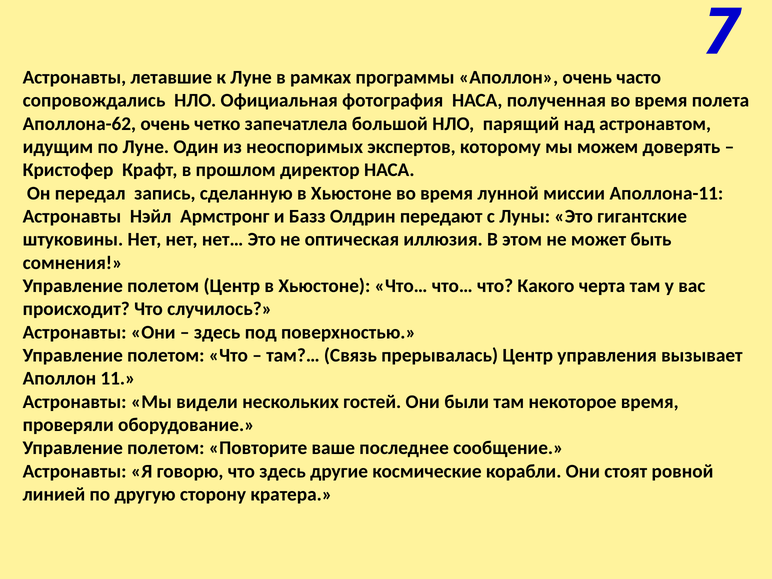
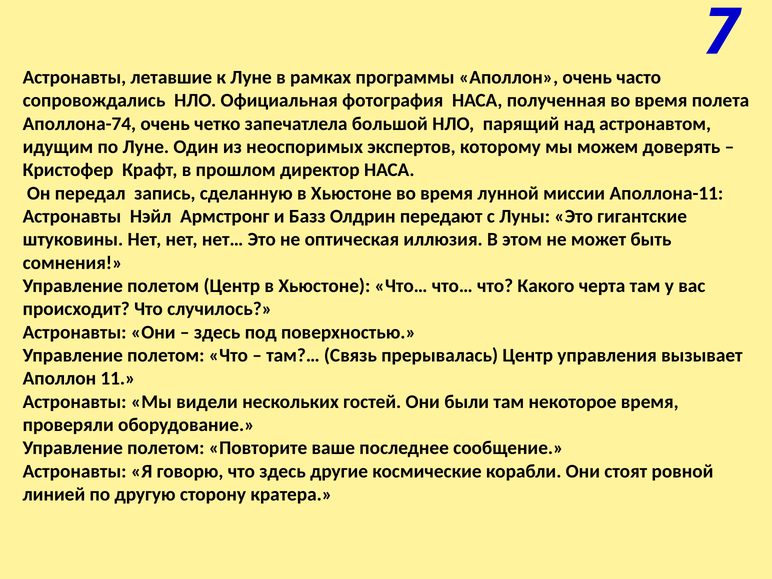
Аполлона-62: Аполлона-62 -> Аполлона-74 (79, 124)
